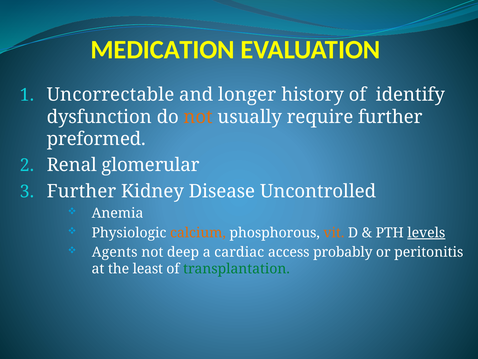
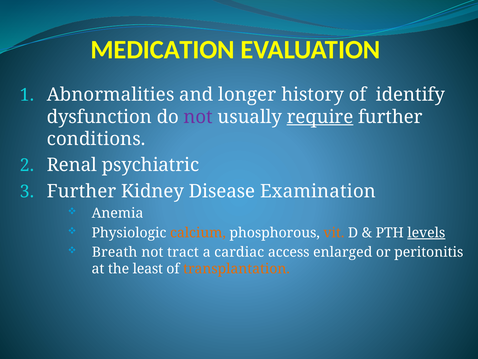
Uncorrectable: Uncorrectable -> Abnormalities (111, 94)
not colour: orange -> purple (198, 117)
require underline: none -> present (320, 117)
preformed: preformed -> conditions (96, 139)
glomerular: glomerular -> psychiatric (151, 165)
Uncontrolled: Uncontrolled -> Examination (318, 191)
Agents: Agents -> Breath (115, 252)
deep: deep -> tract (183, 252)
probably: probably -> enlarged (343, 252)
transplantation colour: green -> orange (236, 269)
